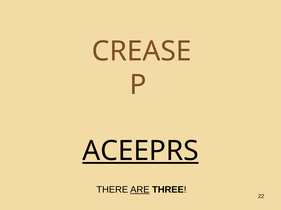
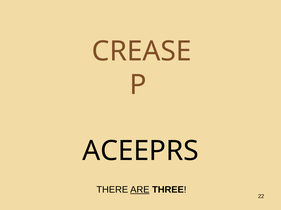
ACEEPRS underline: present -> none (141, 151)
